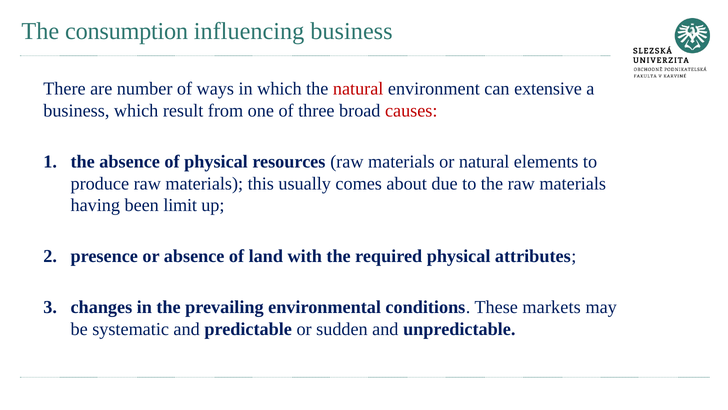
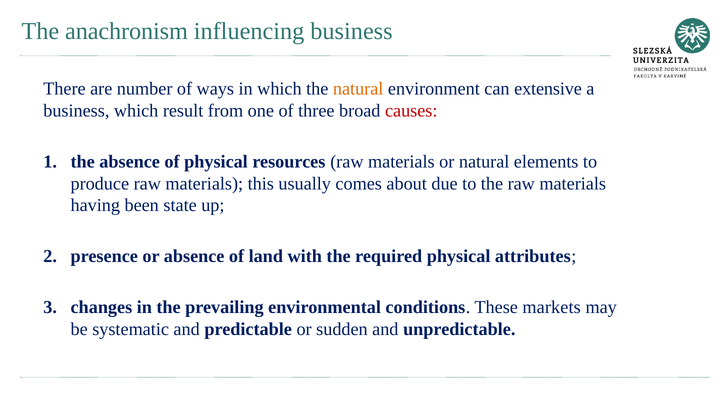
consumption: consumption -> anachronism (127, 31)
natural colour: red -> orange (358, 89)
limit: limit -> state (180, 205)
